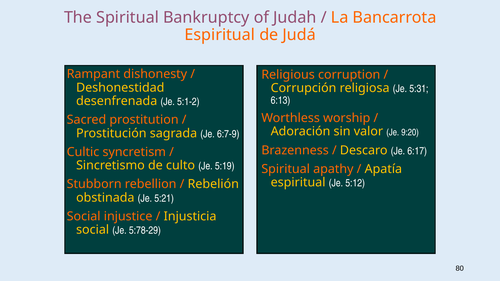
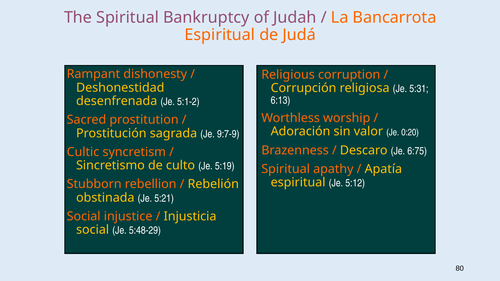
9:20: 9:20 -> 0:20 (410, 133)
6:7-9: 6:7-9 -> 9:7-9 (228, 134)
6:17: 6:17 -> 6:75 (417, 151)
5:78-29: 5:78-29 -> 5:48-29 (145, 231)
